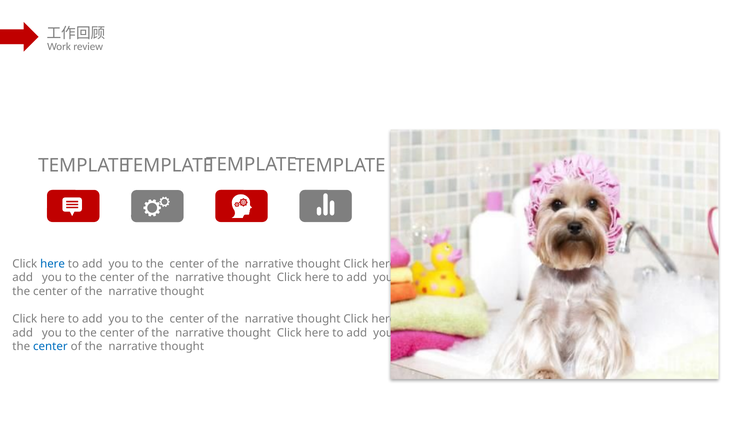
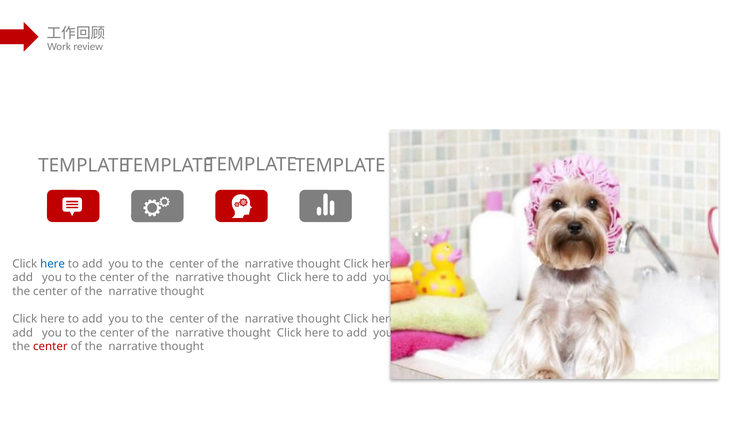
center colour: blue -> red (50, 347)
